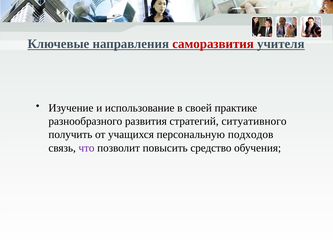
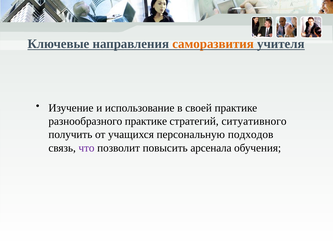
саморазвития colour: red -> orange (213, 44)
разнообразного развития: развития -> практике (146, 121)
средство: средство -> арсенала (211, 148)
